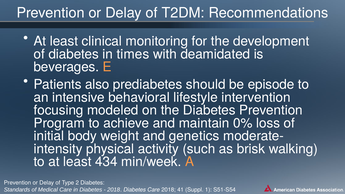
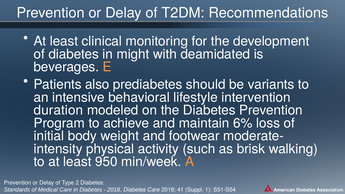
times: times -> might (133, 54)
episode: episode -> variants (271, 85)
focusing: focusing -> duration (58, 110)
0%: 0% -> 6% (243, 123)
genetics: genetics -> footwear (194, 136)
434: 434 -> 950 (106, 162)
